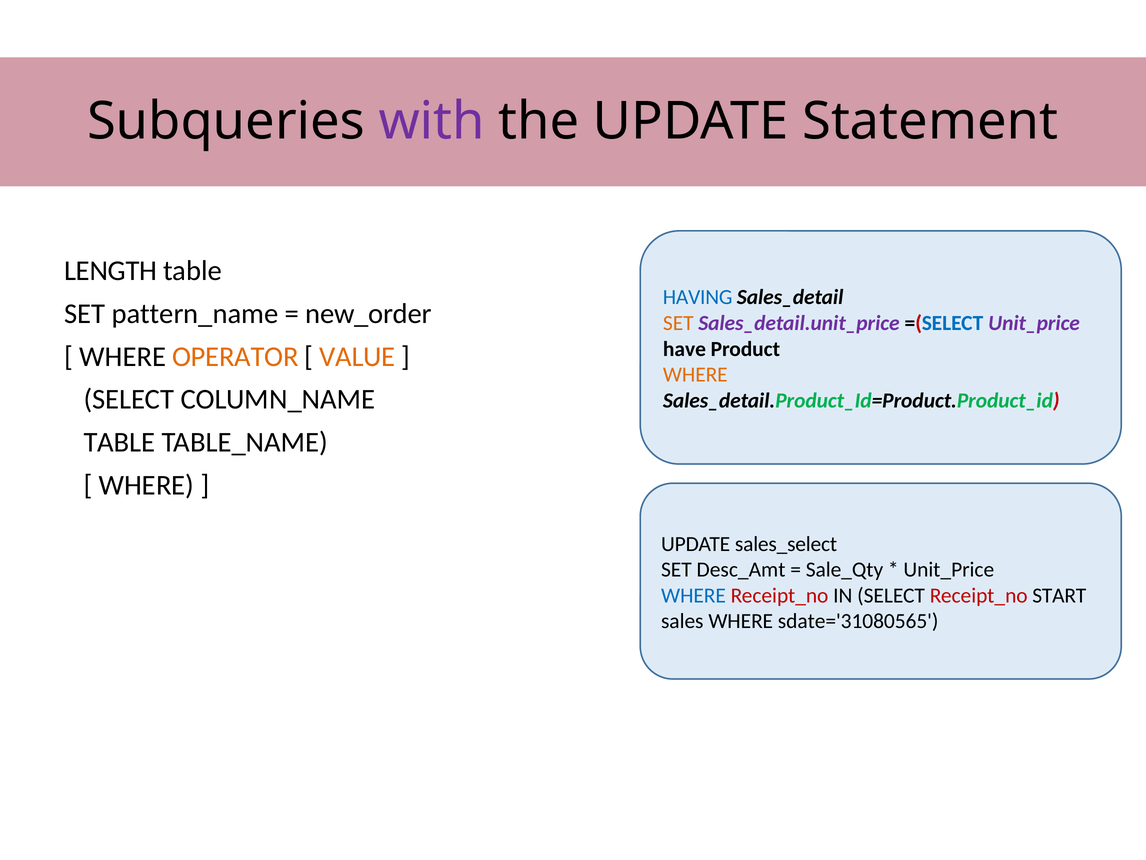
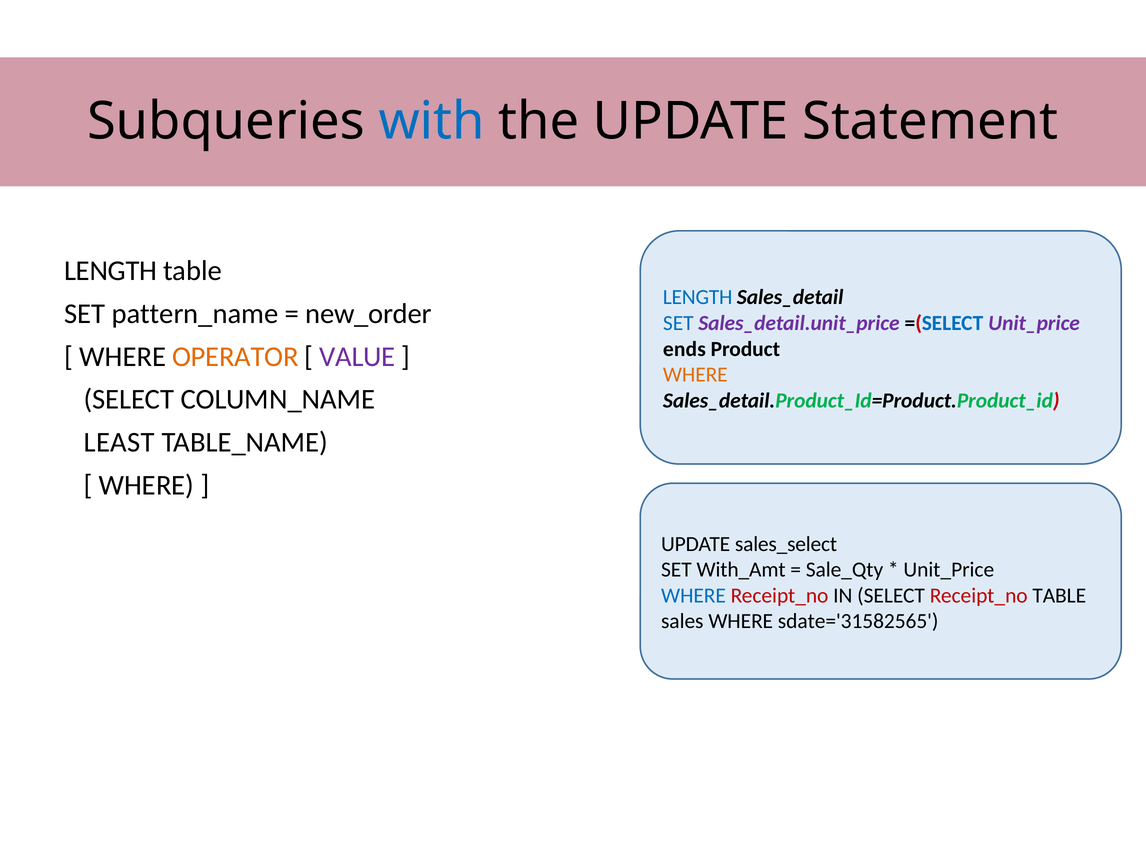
with colour: purple -> blue (432, 121)
HAVING: HAVING -> LENGTH (698, 297)
SET colour: orange -> blue (678, 323)
have: have -> ends (684, 349)
VALUE colour: orange -> purple (357, 356)
TABLE: TABLE -> LEAST (119, 442)
Desc_Amt: Desc_Amt -> With_Amt (741, 569)
Receipt_no START: START -> TABLE (1059, 595)
sdate='31080565: sdate='31080565 -> sdate='31582565 (858, 621)
